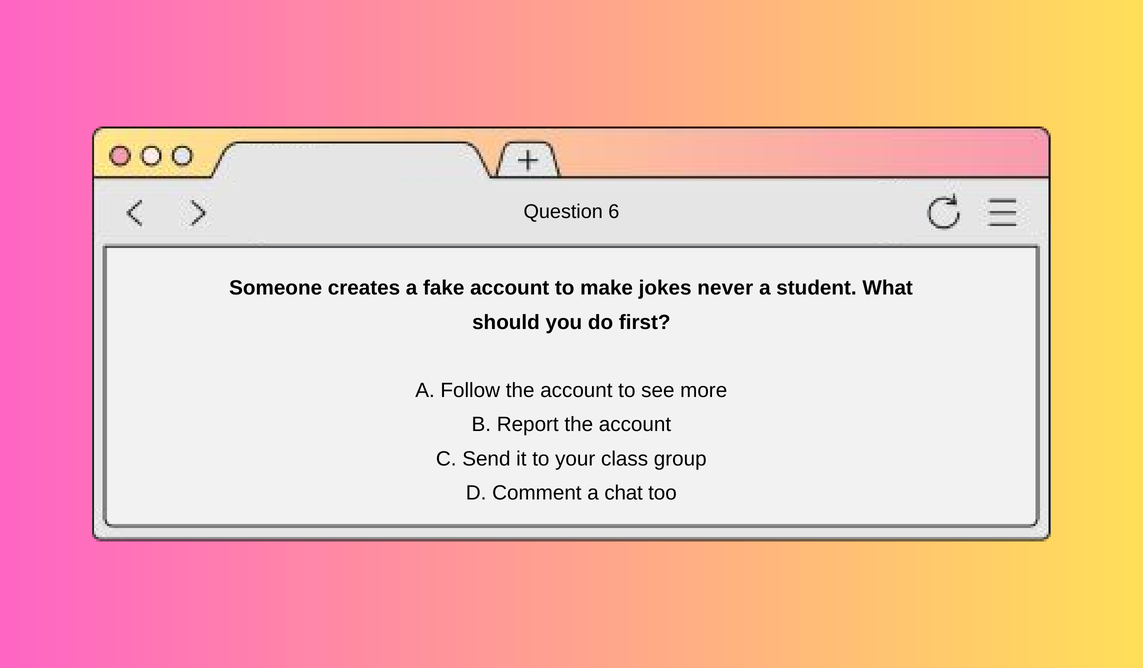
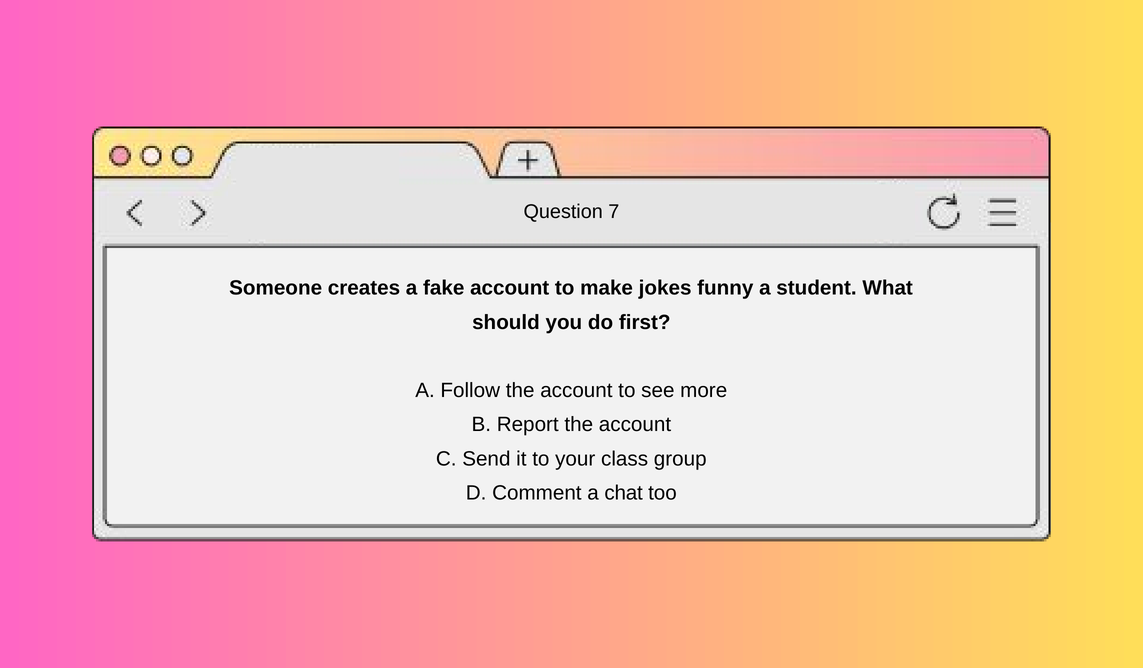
6: 6 -> 7 (614, 212)
never: never -> funny (725, 288)
